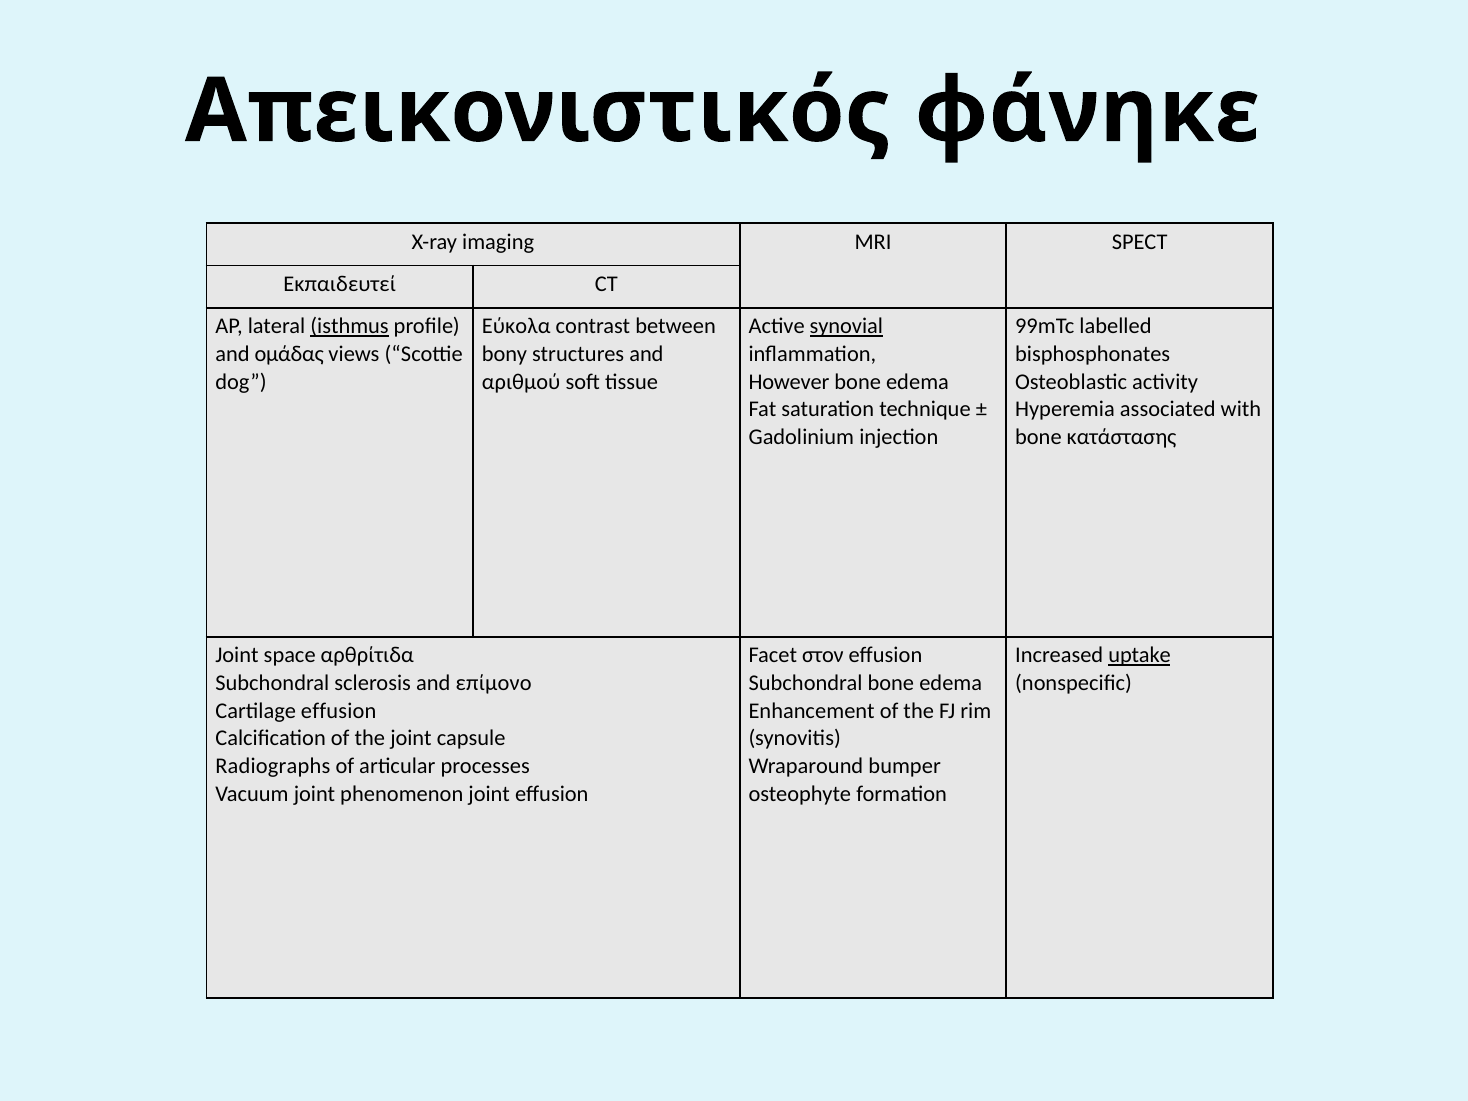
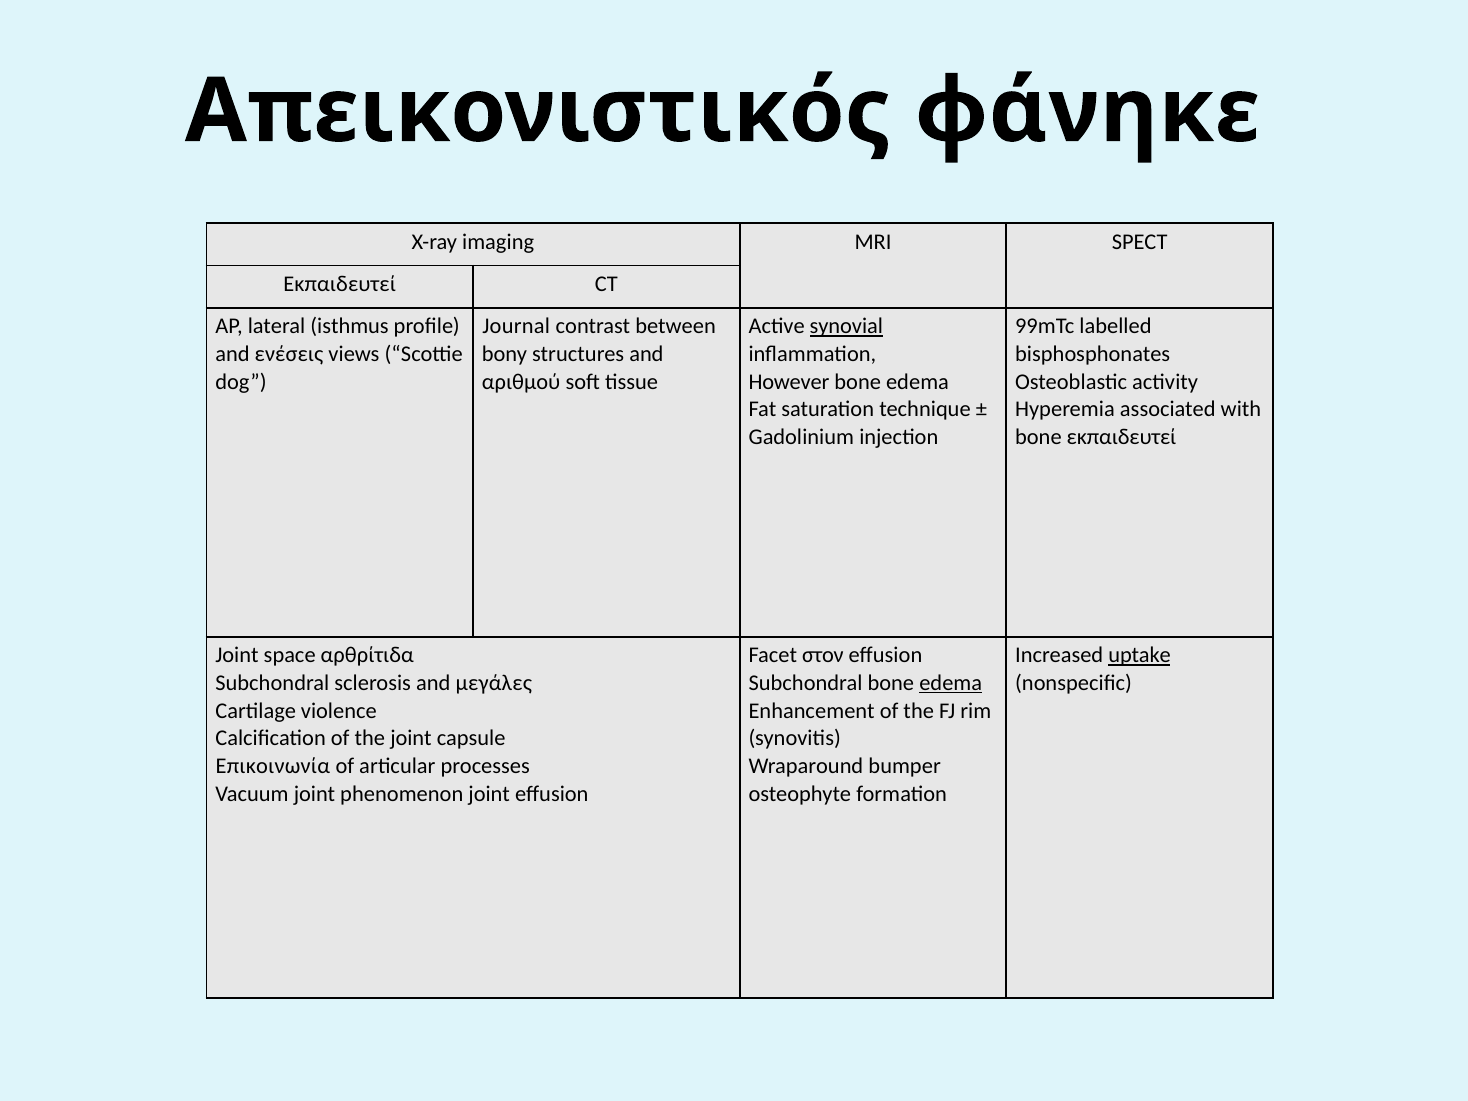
isthmus underline: present -> none (350, 326)
Εύκολα: Εύκολα -> Journal (516, 326)
ομάδας: ομάδας -> ενέσεις (289, 354)
bone κατάστασης: κατάστασης -> εκπαιδευτεί (1122, 437)
επίμονο: επίμονο -> μεγάλες (494, 683)
edema underline: none -> present (951, 683)
Cartilage effusion: effusion -> violence (339, 711)
Radiographs: Radiographs -> Επικοινωνία (273, 766)
